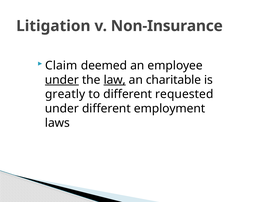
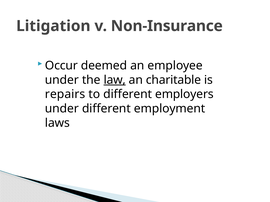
Claim: Claim -> Occur (61, 66)
under underline: present -> none (62, 80)
greatly: greatly -> repairs (65, 94)
requested: requested -> employers (184, 94)
